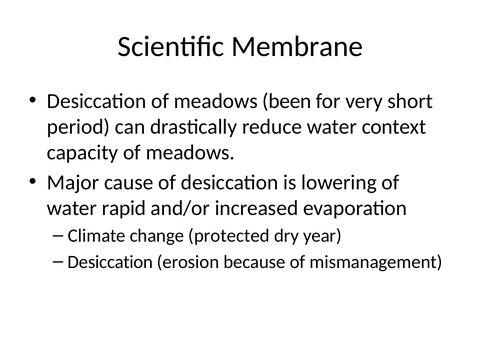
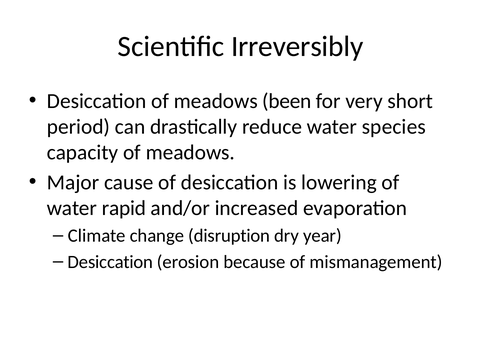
Membrane: Membrane -> Irreversibly (297, 47)
context: context -> species (394, 127)
protected: protected -> disruption (229, 235)
